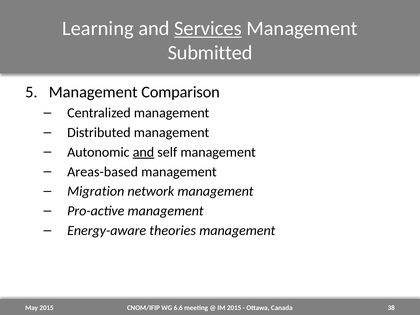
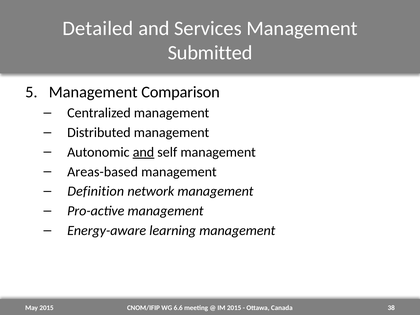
Learning: Learning -> Detailed (98, 28)
Services underline: present -> none (208, 28)
Migration: Migration -> Definition (96, 191)
theories: theories -> learning (173, 231)
